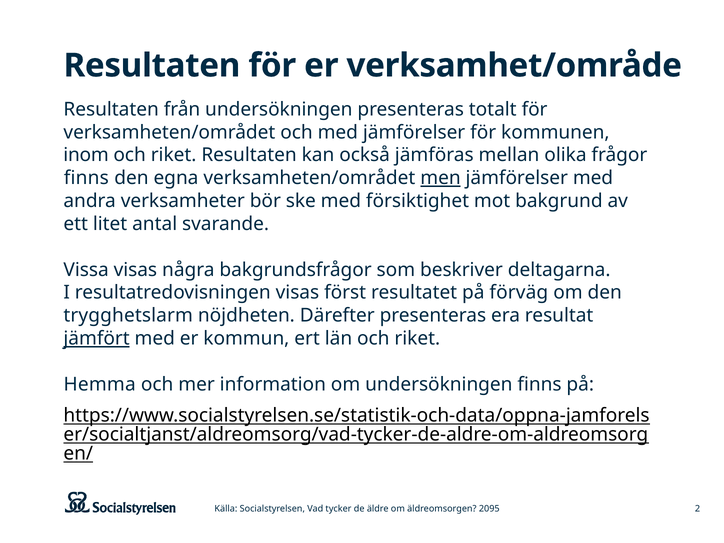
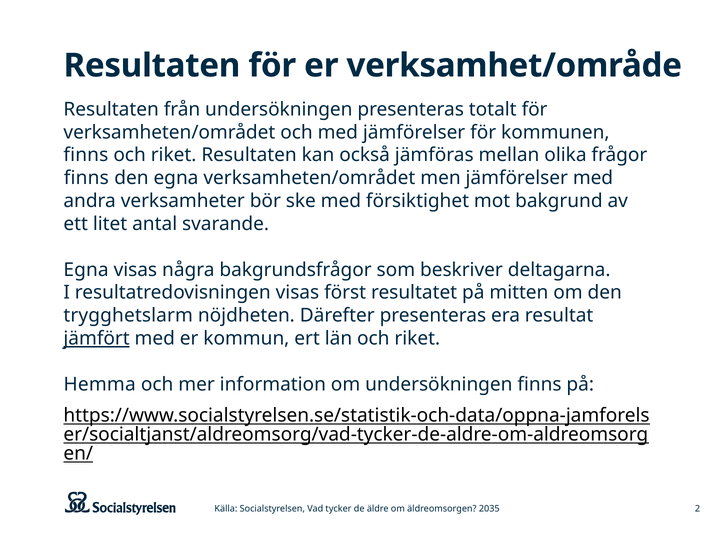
inom: inom -> finns (86, 155)
men underline: present -> none (440, 178)
Vissa: Vissa -> Egna (86, 270)
förväg: förväg -> mitten (519, 293)
2095: 2095 -> 2035 (489, 509)
